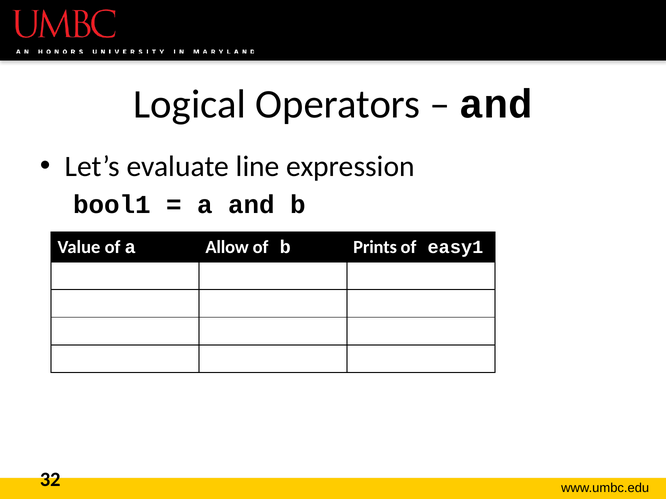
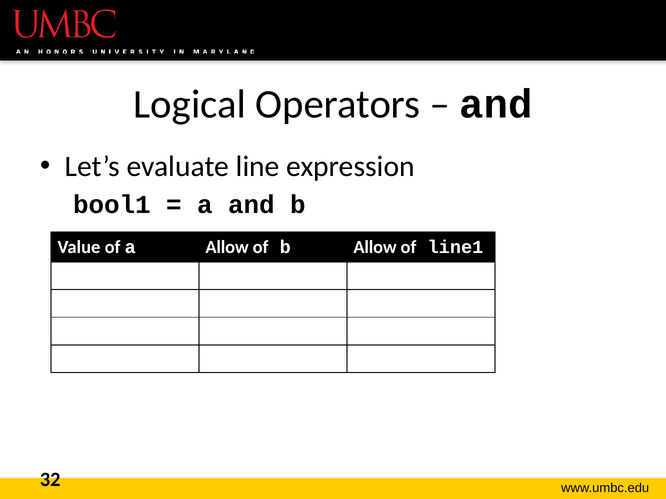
b Prints: Prints -> Allow (375, 247)
easy1: easy1 -> line1 (455, 247)
